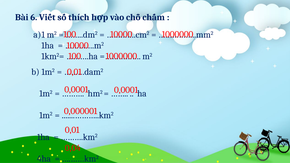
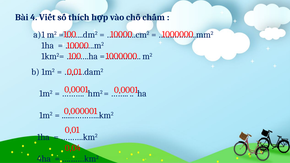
6: 6 -> 4 (34, 17)
